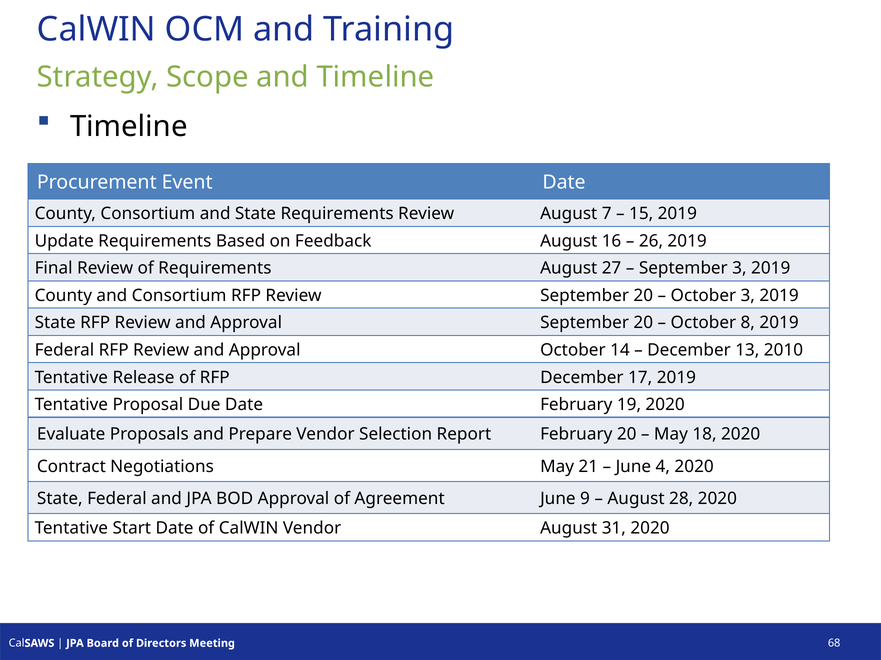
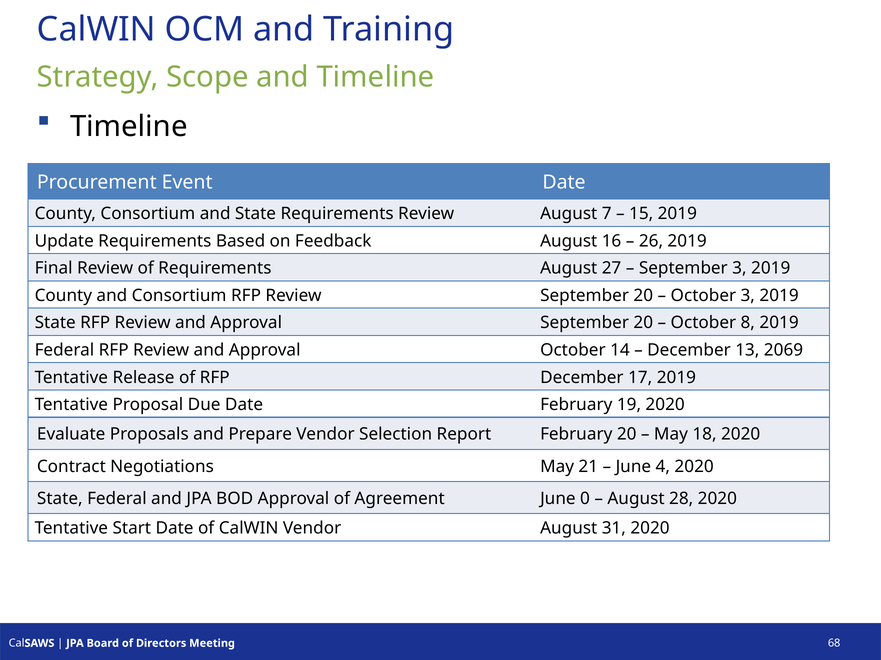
2010: 2010 -> 2069 (783, 350)
9: 9 -> 0 (585, 499)
